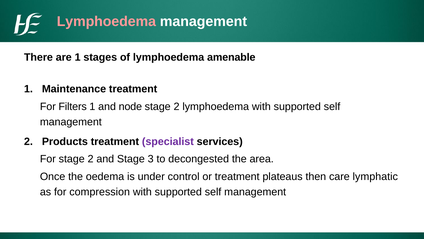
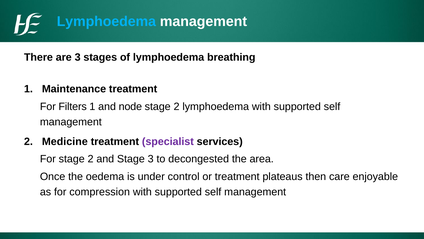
Lymphoedema colour: pink -> light blue (106, 22)
are 1: 1 -> 3 (78, 57)
amenable: amenable -> breathing (231, 57)
Products: Products -> Medicine (65, 141)
lymphatic: lymphatic -> enjoyable (375, 176)
